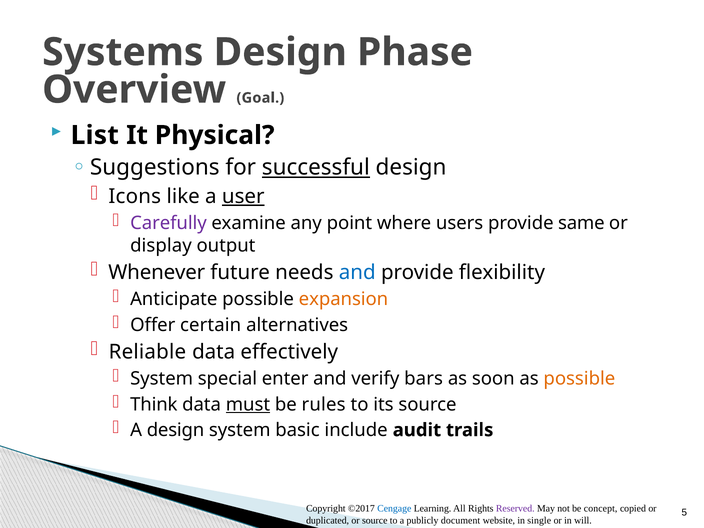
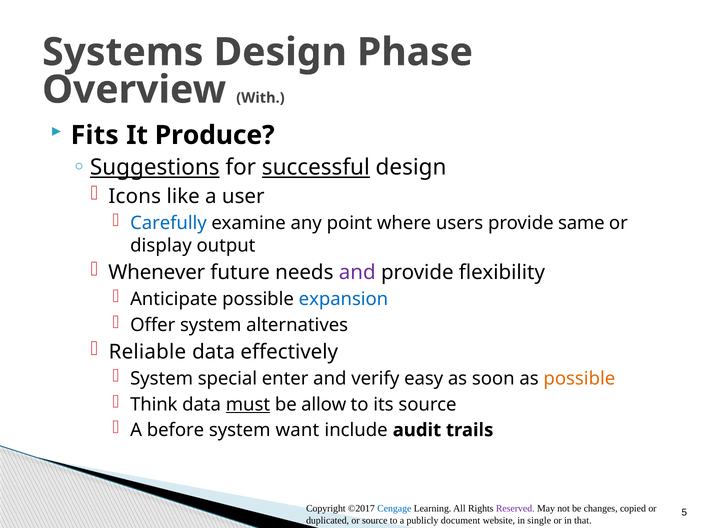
Goal: Goal -> With (260, 98)
List: List -> Fits (95, 135)
Physical: Physical -> Produce (215, 135)
Suggestions underline: none -> present (155, 167)
user underline: present -> none (243, 197)
Carefully colour: purple -> blue (168, 223)
and colour: blue -> purple (357, 273)
expansion colour: orange -> blue (343, 299)
Offer certain: certain -> system (211, 325)
bars: bars -> easy (424, 379)
rules: rules -> allow (324, 404)
A design: design -> before (175, 430)
basic: basic -> want (297, 430)
concept: concept -> changes (601, 509)
will: will -> that (583, 520)
